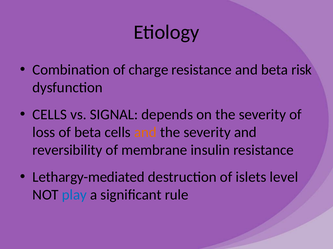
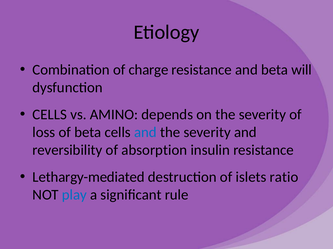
risk: risk -> will (302, 70)
SIGNAL: SIGNAL -> AMINO (114, 115)
and colour: orange -> blue (145, 133)
membrane: membrane -> absorption (154, 150)
level: level -> ratio (284, 178)
